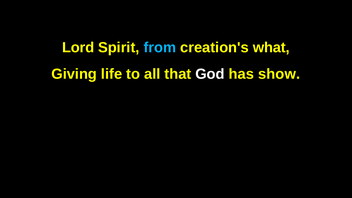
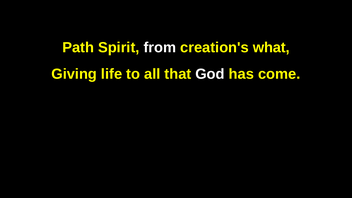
Lord: Lord -> Path (78, 48)
from colour: light blue -> white (160, 48)
show: show -> come (279, 74)
